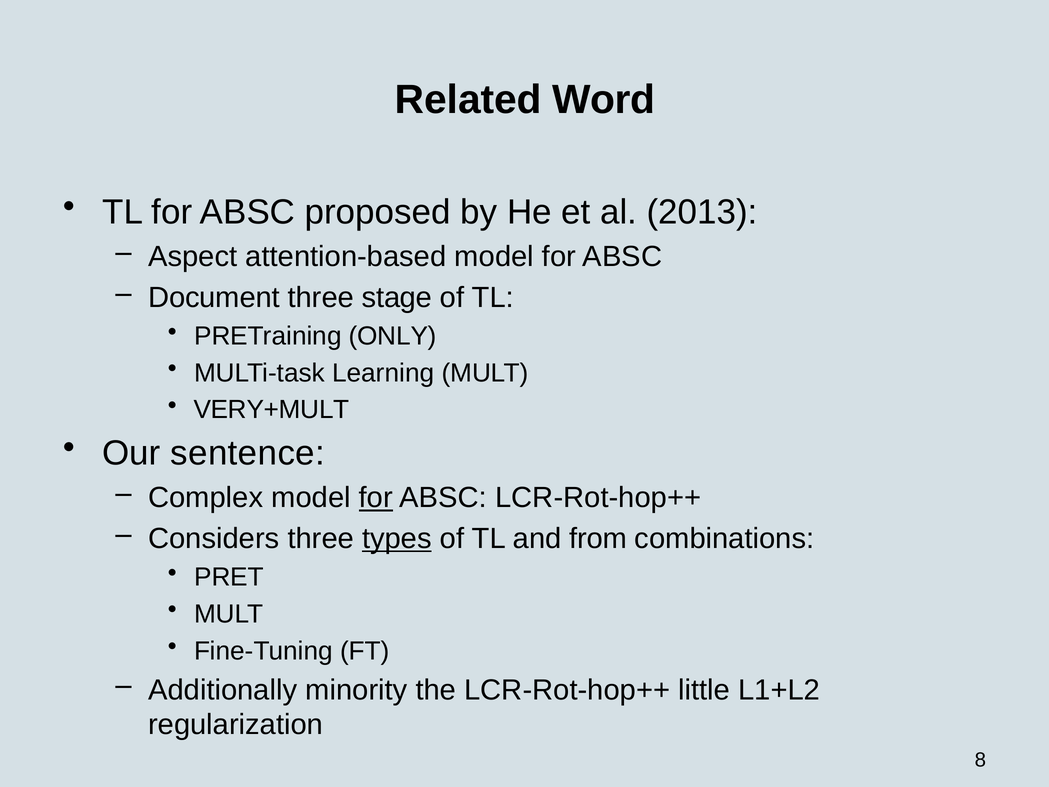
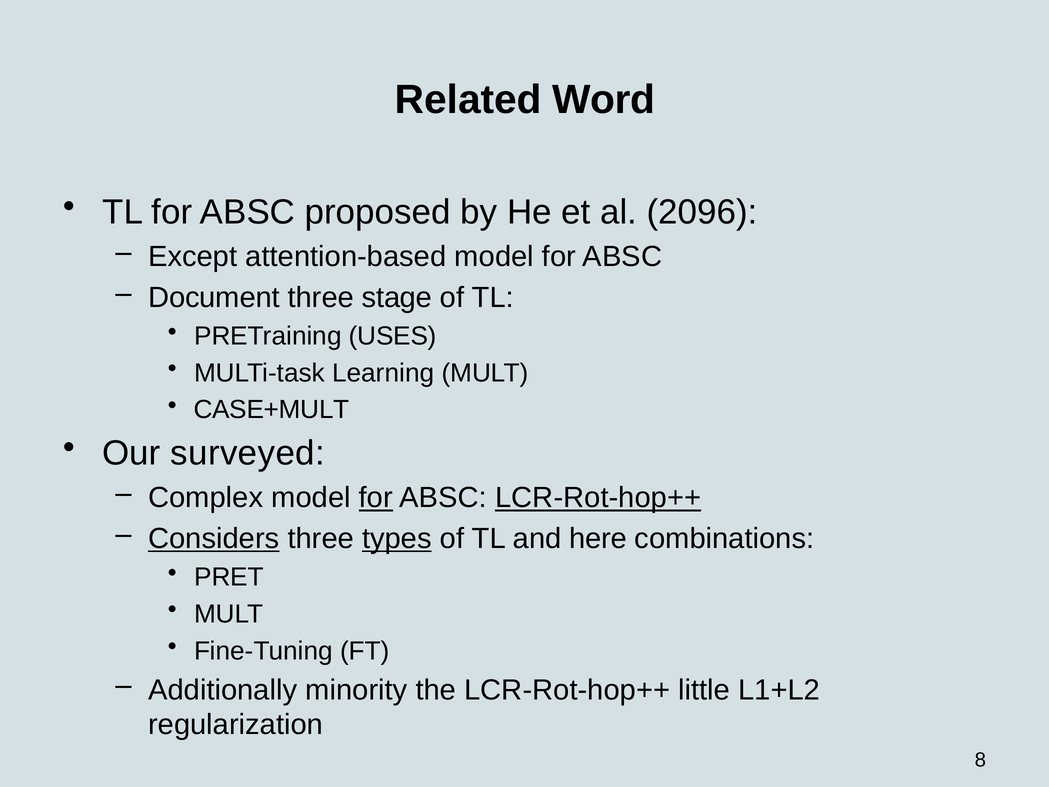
2013: 2013 -> 2096 (702, 212)
Aspect: Aspect -> Except (193, 257)
ONLY: ONLY -> USES (393, 336)
VERY+MULT: VERY+MULT -> CASE+MULT (272, 410)
sentence: sentence -> surveyed (248, 453)
LCR-Rot-hop++ underline: none -> present (598, 498)
Considers underline: none -> present (214, 539)
from: from -> here (598, 539)
